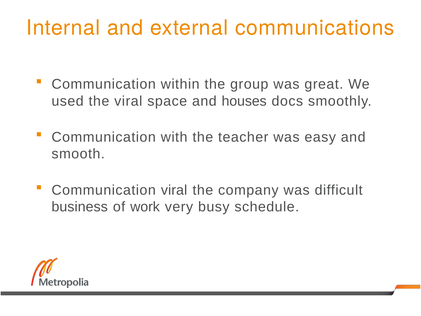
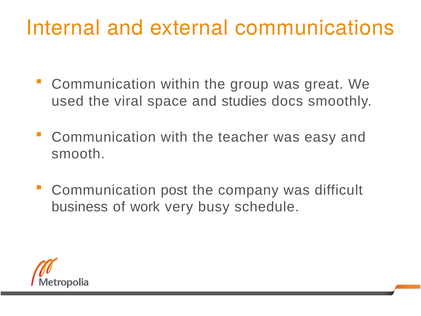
houses: houses -> studies (244, 101)
Communication viral: viral -> post (174, 190)
